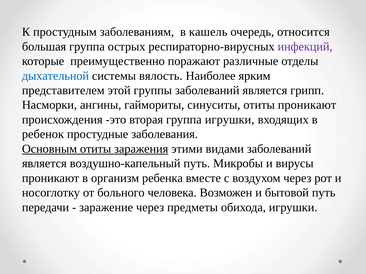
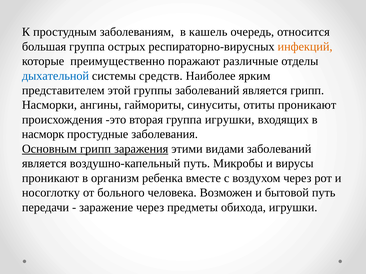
инфекций colour: purple -> orange (305, 47)
вялость: вялость -> средств (161, 76)
ребенок: ребенок -> насморк (43, 134)
Основным отиты: отиты -> грипп (96, 149)
